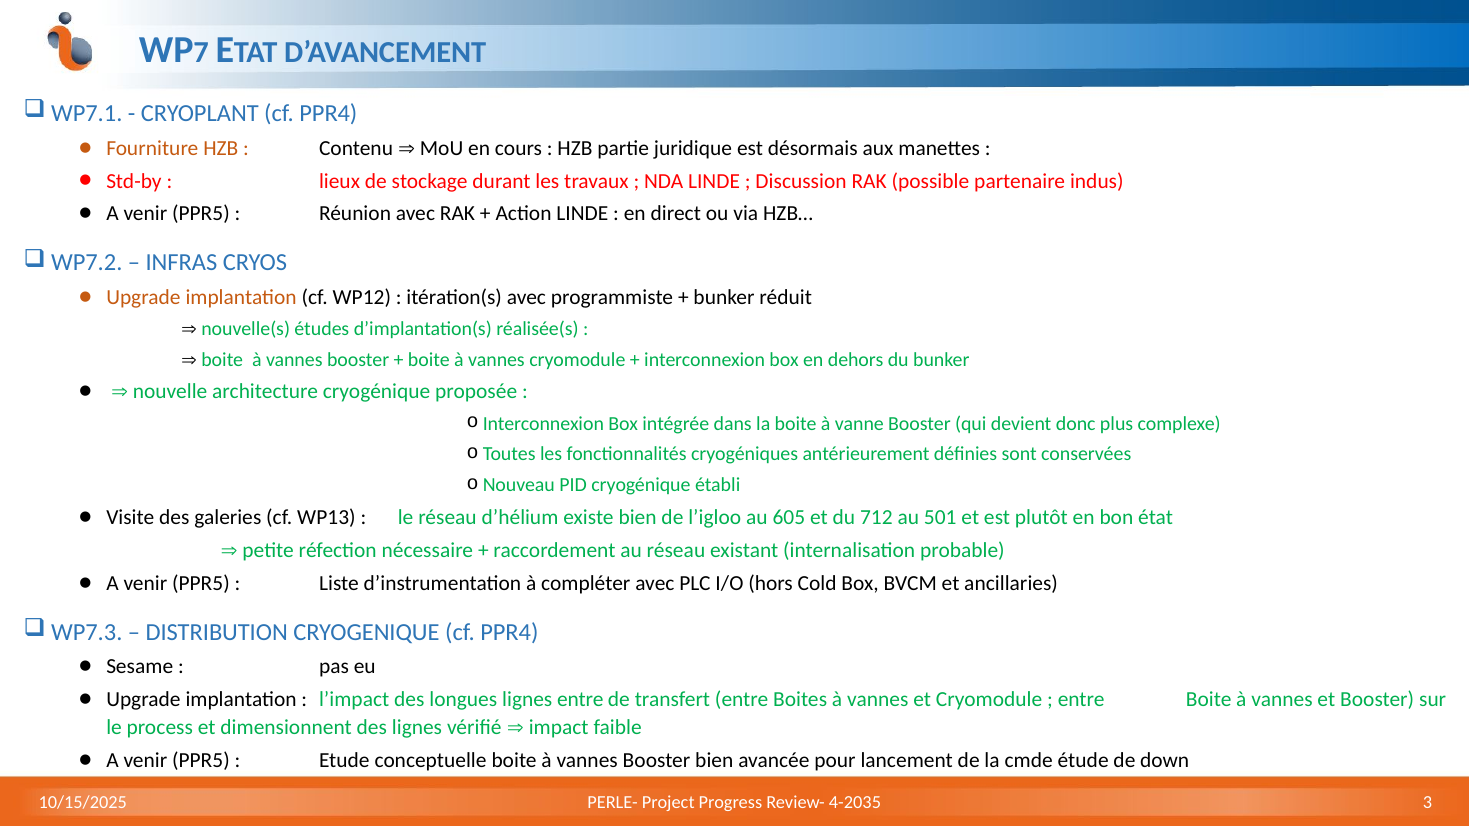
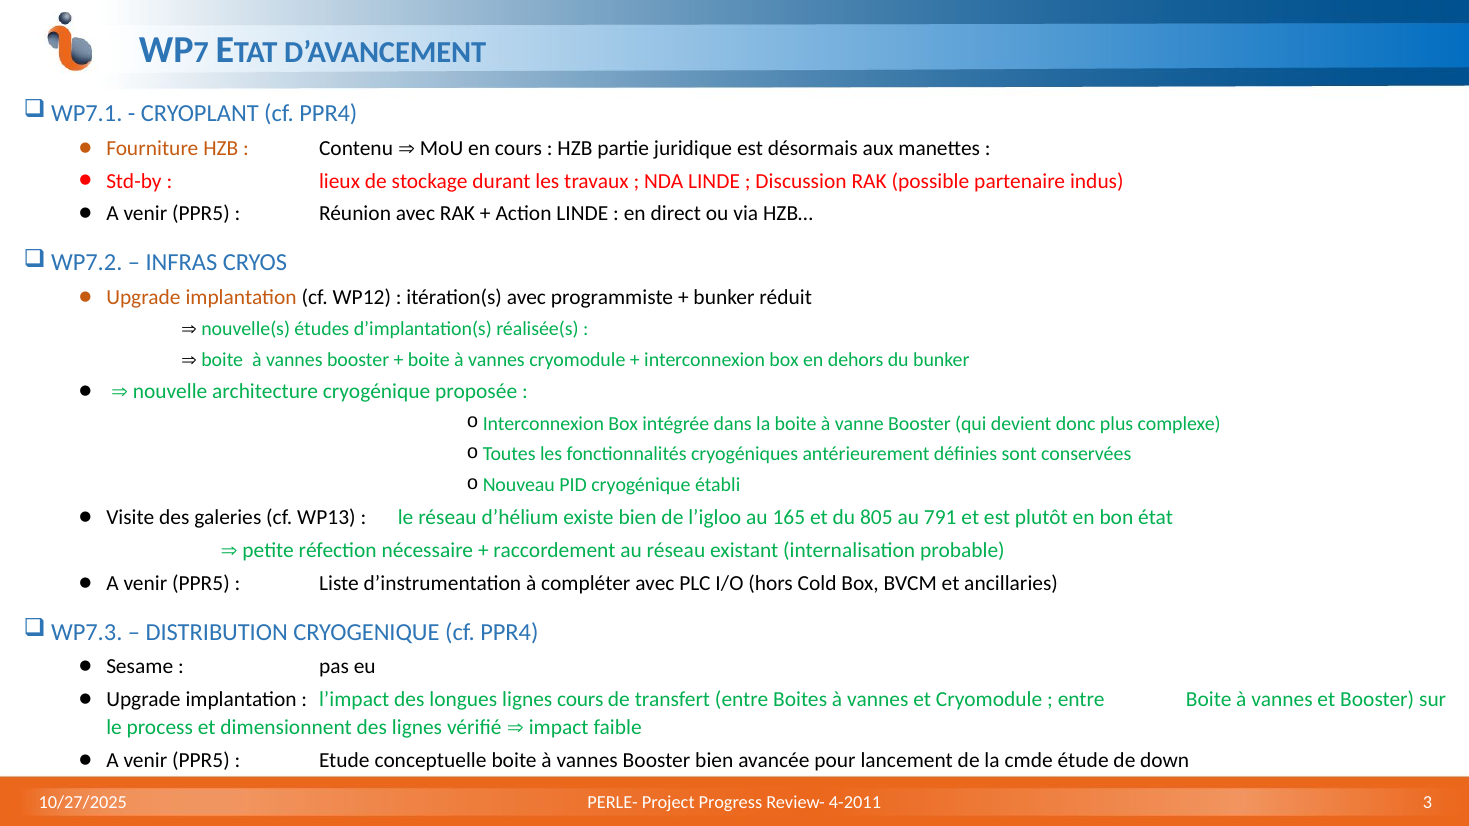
605: 605 -> 165 (789, 518)
712: 712 -> 805 (876, 518)
501: 501 -> 791 (940, 518)
lignes entre: entre -> cours (580, 700)
10/15/2025: 10/15/2025 -> 10/27/2025 (83, 803)
4-2035: 4-2035 -> 4-2011 (855, 803)
